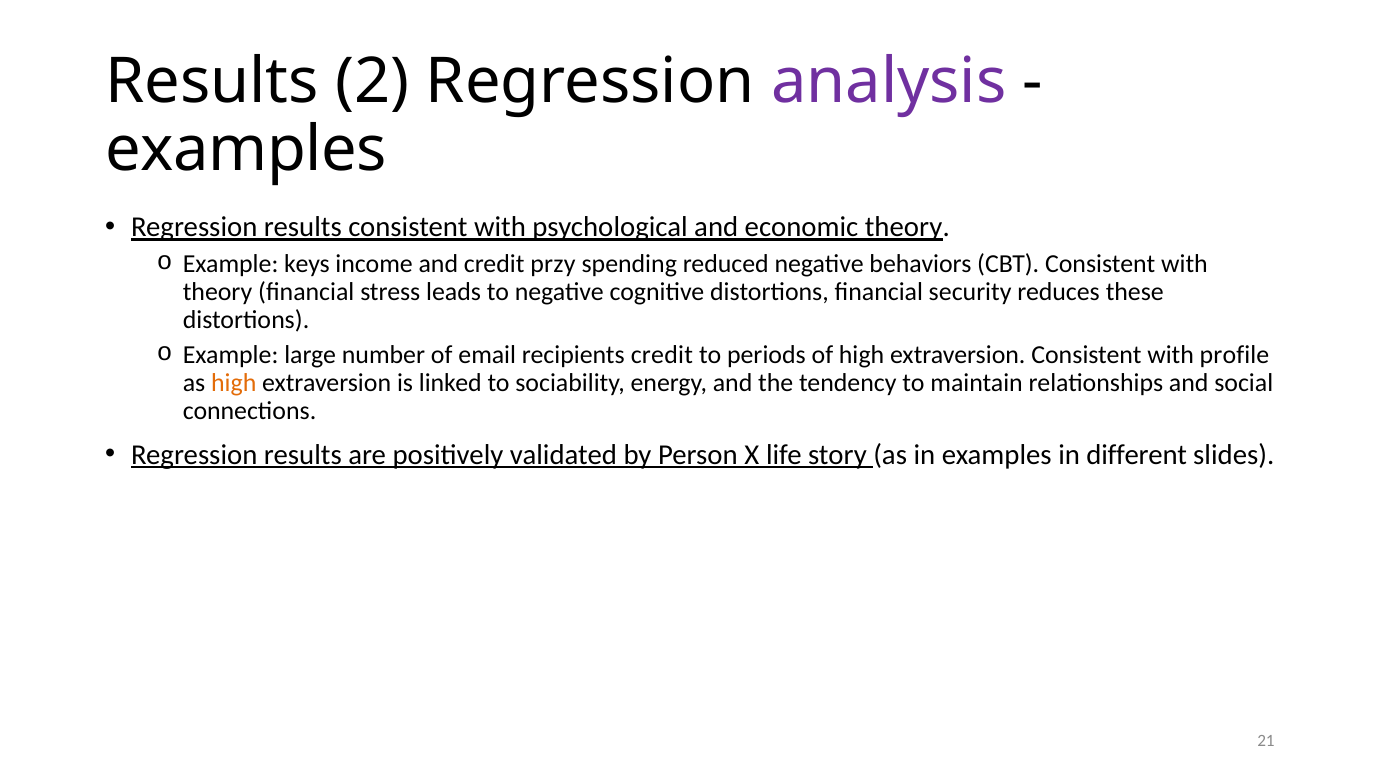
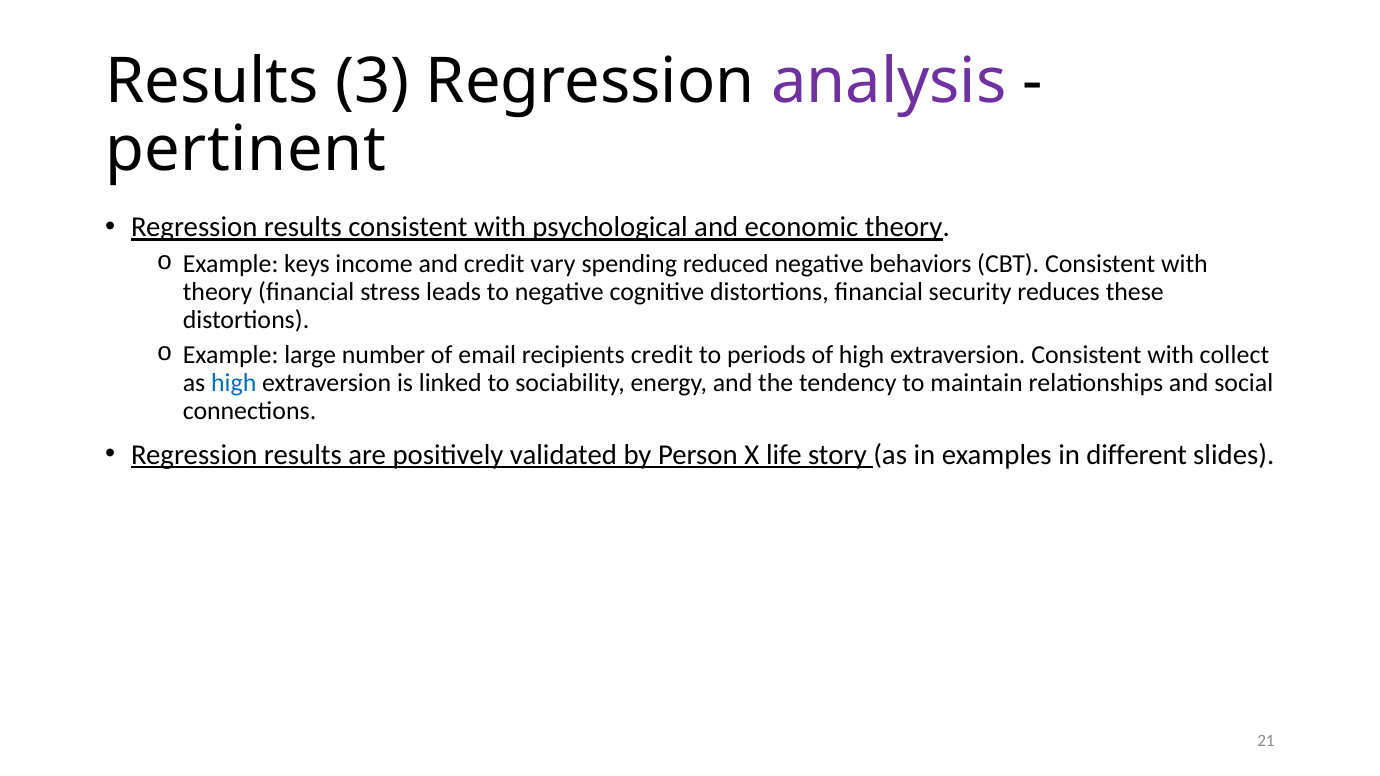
2: 2 -> 3 (372, 82)
examples: examples -> pertinent (246, 150)
przy: przy -> vary (553, 264)
profile: profile -> collect (1234, 355)
high colour: orange -> blue (234, 383)
